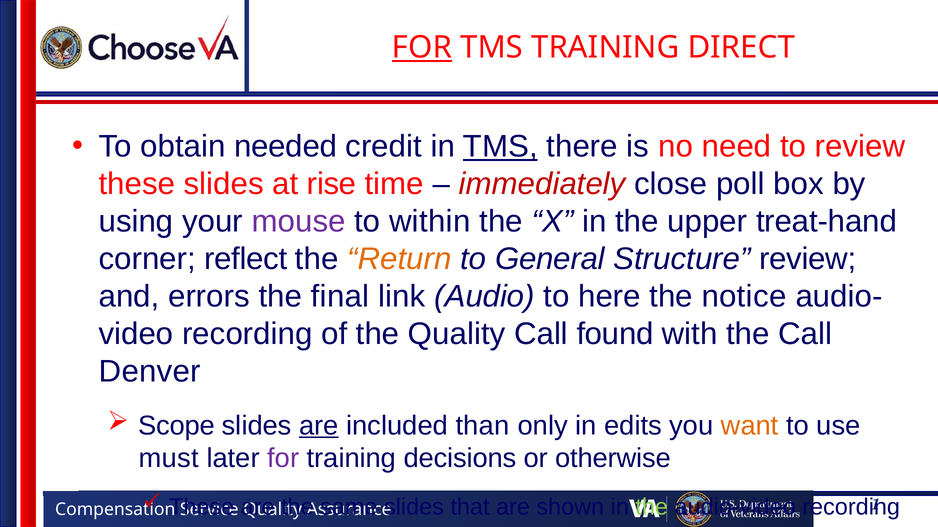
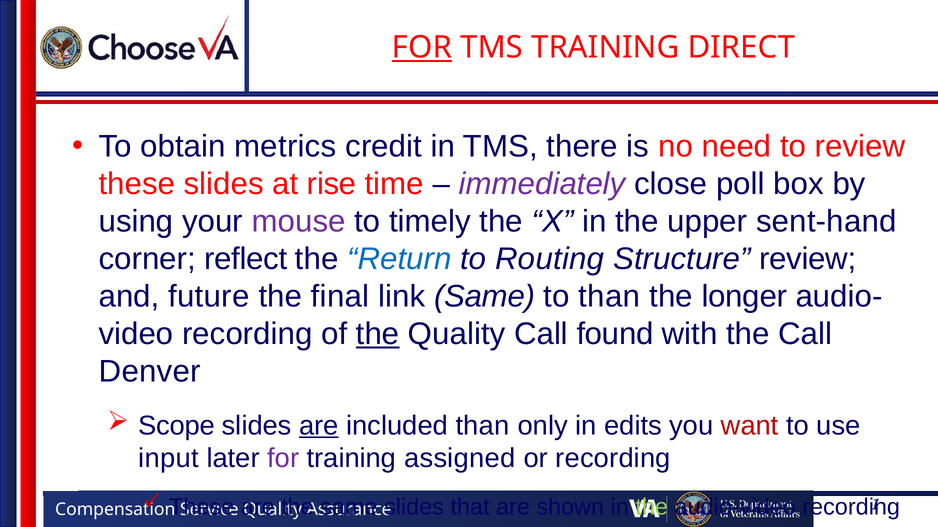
needed: needed -> metrics (285, 147)
TMS underline: present -> none (500, 147)
immediately colour: red -> purple (542, 184)
within: within -> timely (430, 222)
treat-hand: treat-hand -> sent-hand (826, 222)
Return colour: orange -> blue (400, 259)
General: General -> Routing (550, 259)
errors: errors -> future (209, 297)
link Audio: Audio -> Same (485, 297)
to here: here -> than (609, 297)
notice: notice -> longer (744, 297)
the underline: none -> present (378, 334)
want colour: orange -> red (750, 426)
must: must -> input (169, 459)
decisions: decisions -> assigned (460, 459)
or otherwise: otherwise -> recording (613, 459)
